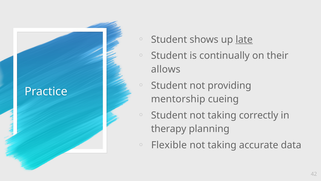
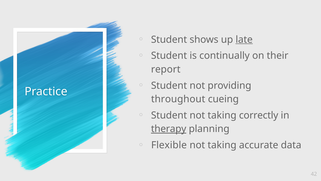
allows: allows -> report (166, 69)
mentorship: mentorship -> throughout (178, 99)
therapy underline: none -> present (169, 129)
